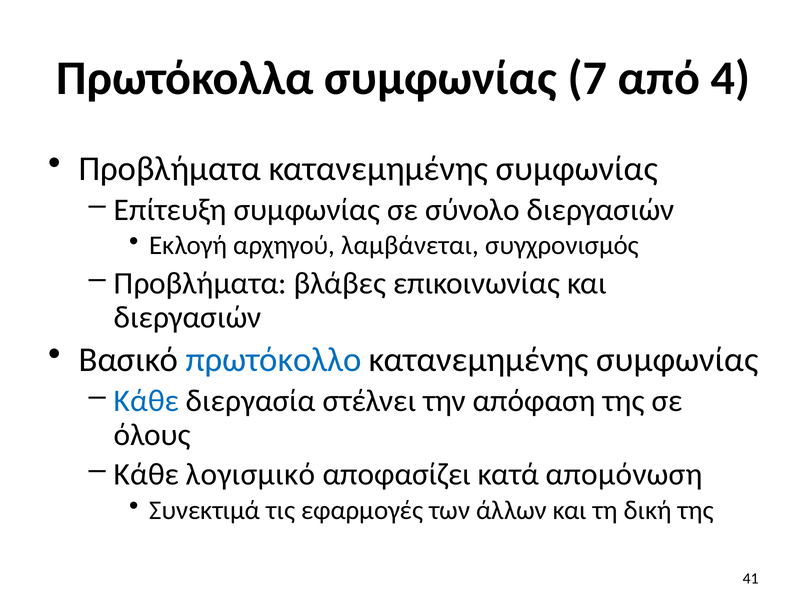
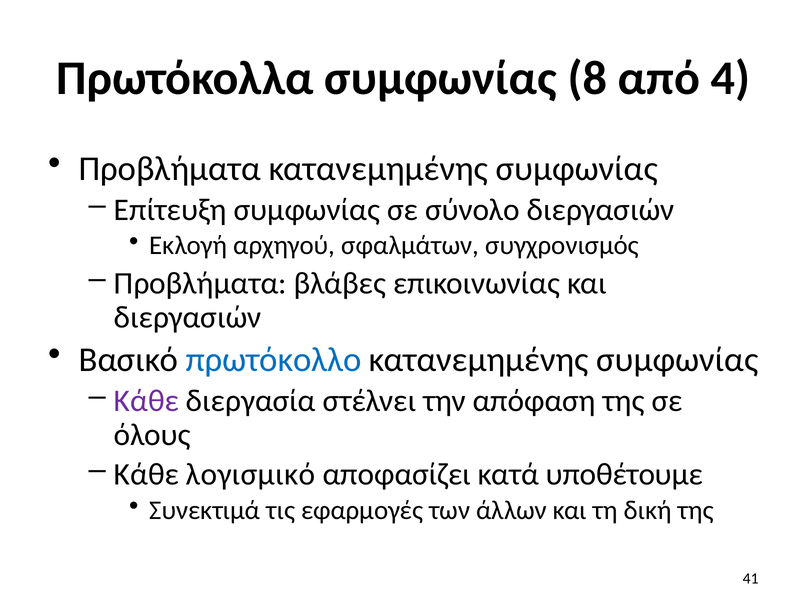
7: 7 -> 8 (587, 78)
λαμβάνεται: λαμβάνεται -> σφαλμάτων (410, 245)
Κάθε colour: blue -> purple (146, 400)
απομόνωση: απομόνωση -> υποθέτουμε (624, 474)
